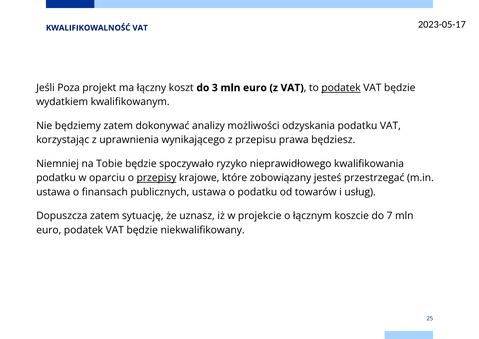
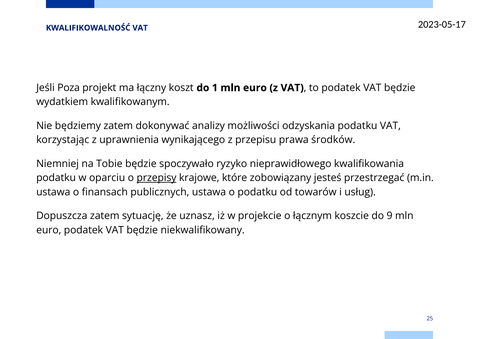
3: 3 -> 1 (215, 88)
podatek underline: present -> none (341, 88)
będziesz: będziesz -> środków (333, 140)
7: 7 -> 9 (390, 216)
